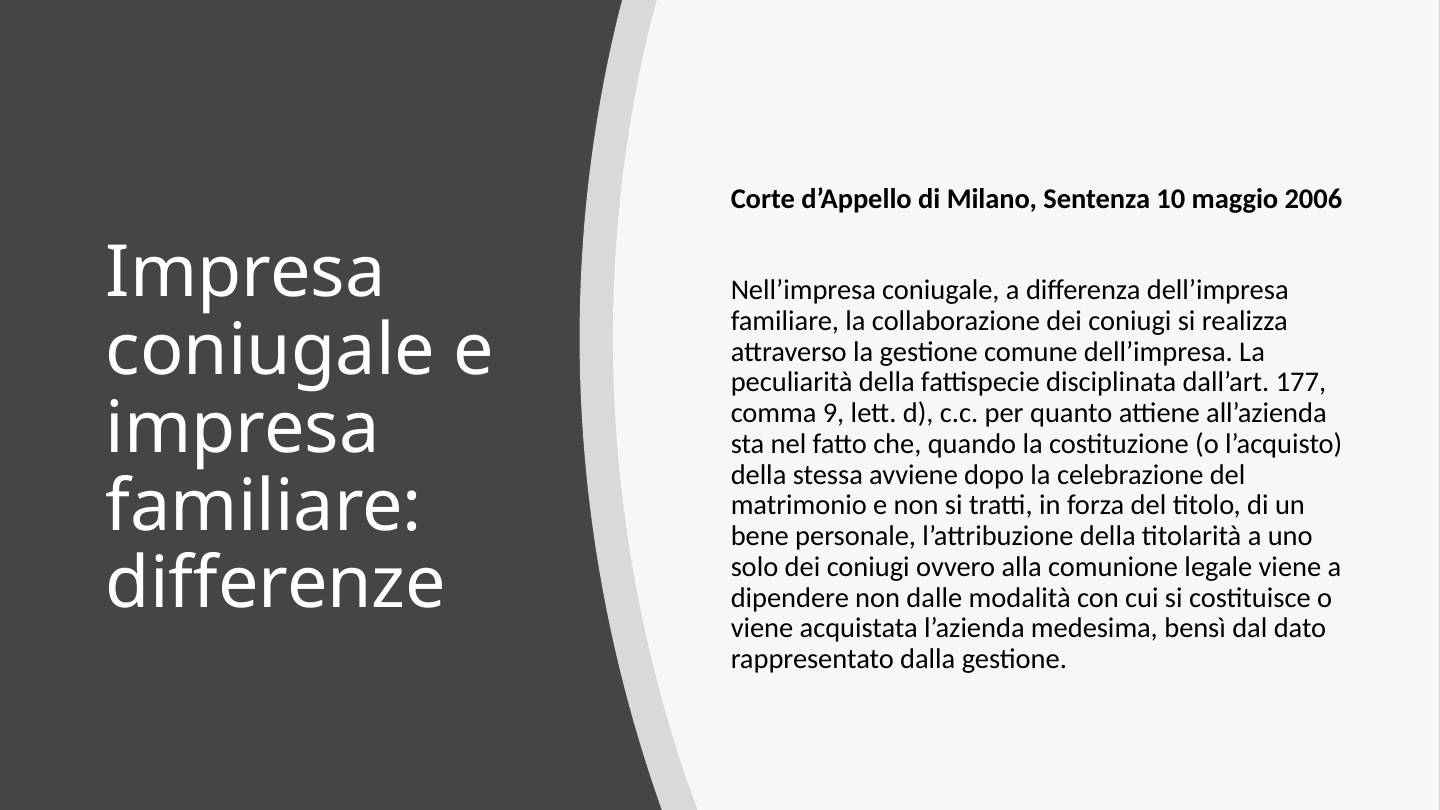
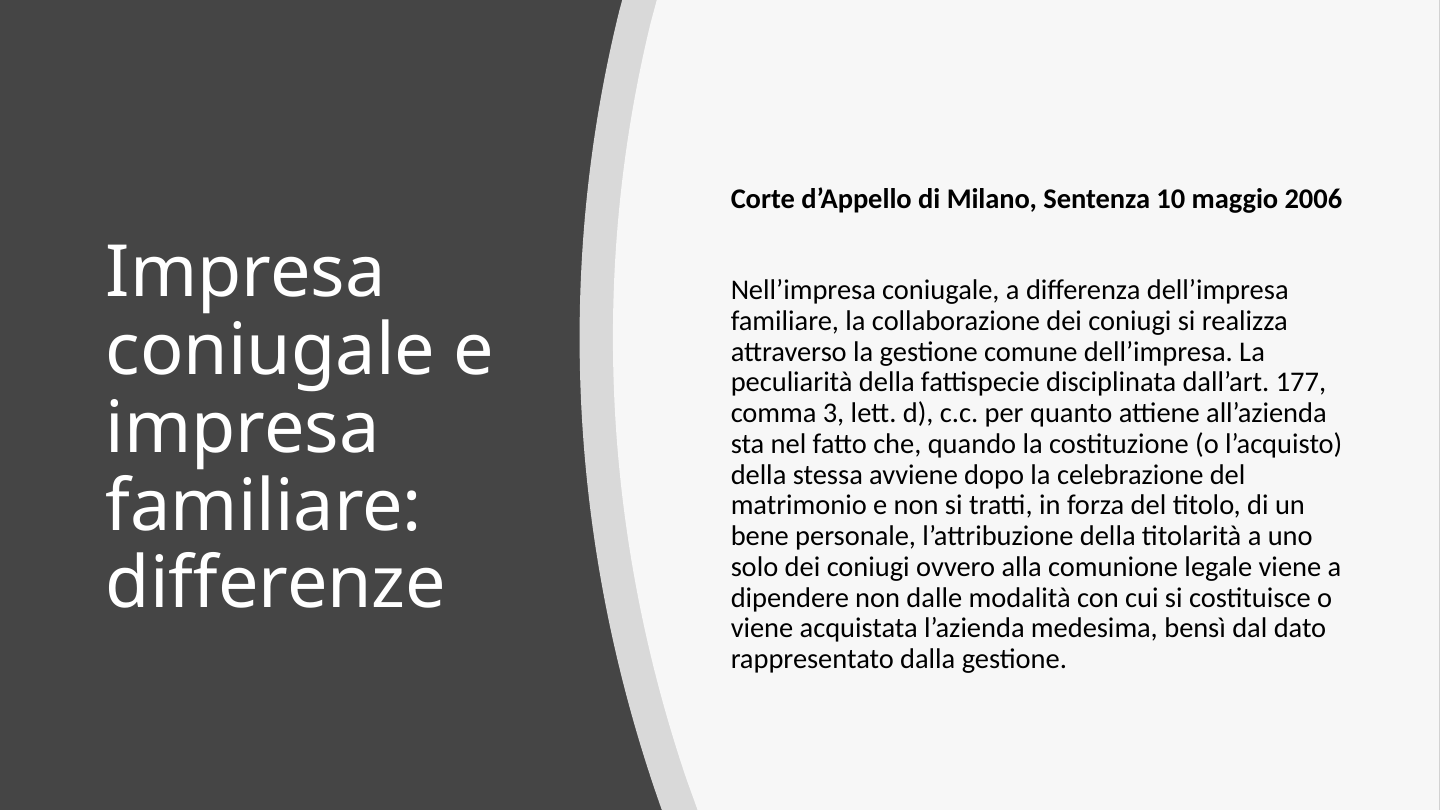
9: 9 -> 3 (834, 413)
